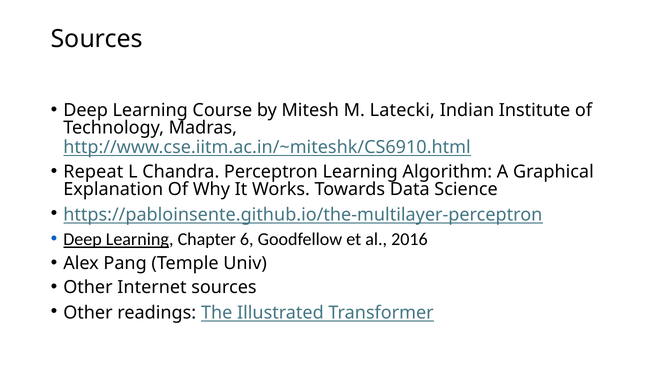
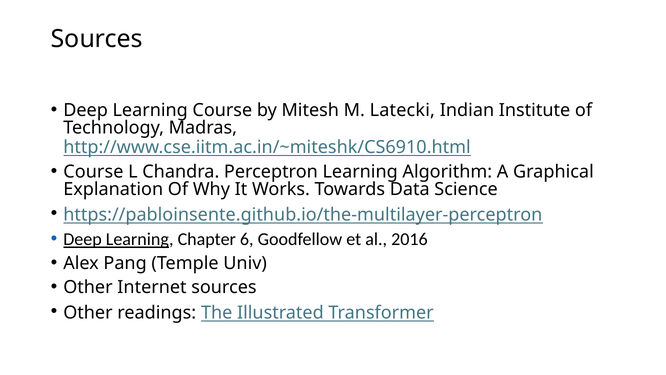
Repeat: Repeat -> Course (93, 172)
